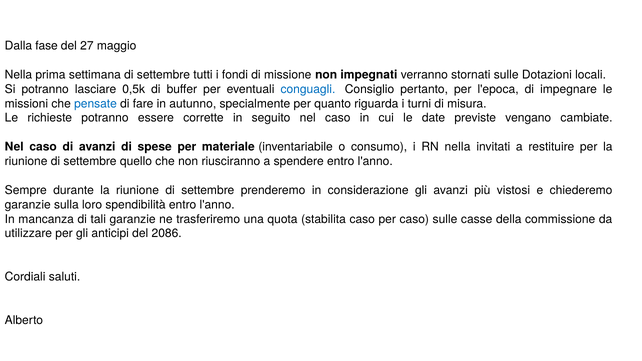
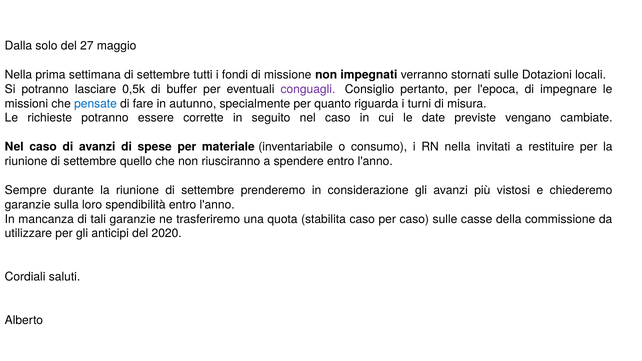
fase: fase -> solo (46, 46)
conguagli colour: blue -> purple (308, 89)
2086: 2086 -> 2020 (167, 234)
